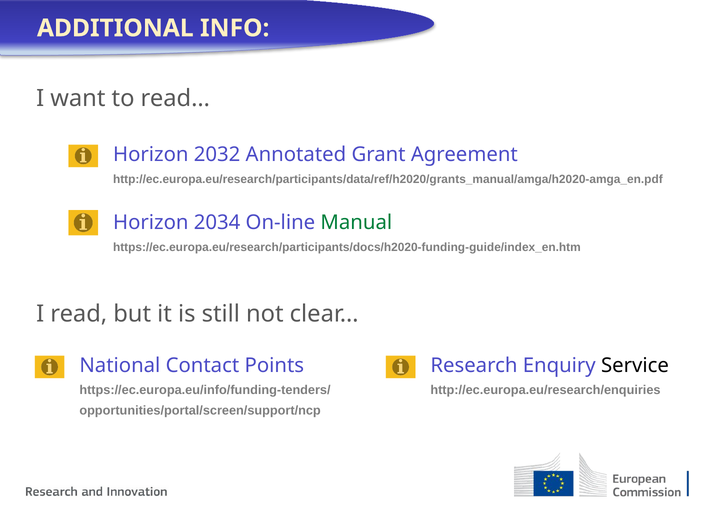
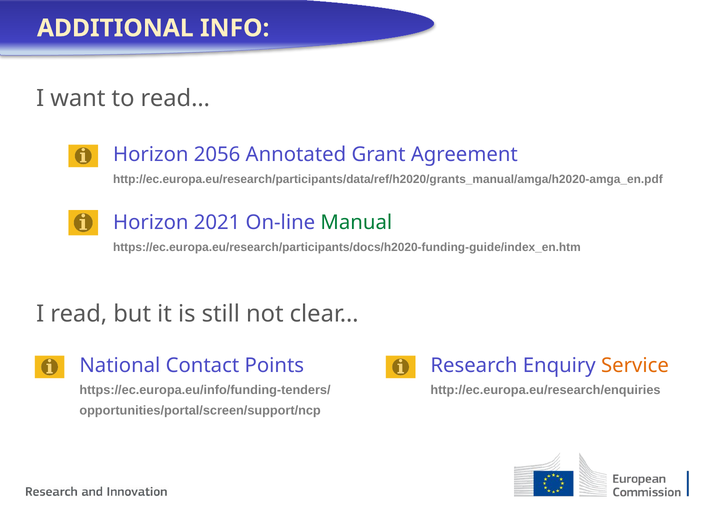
2032: 2032 -> 2056 (217, 154)
2034: 2034 -> 2021 (217, 223)
Service colour: black -> orange (635, 366)
